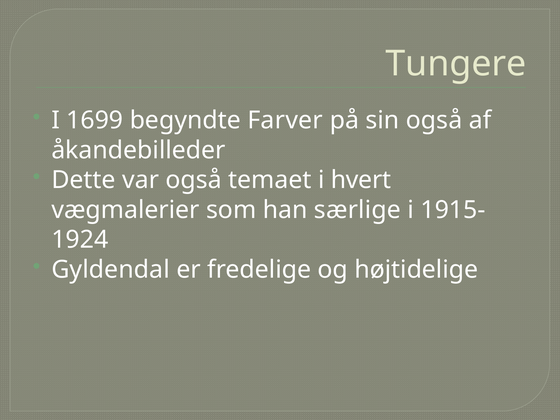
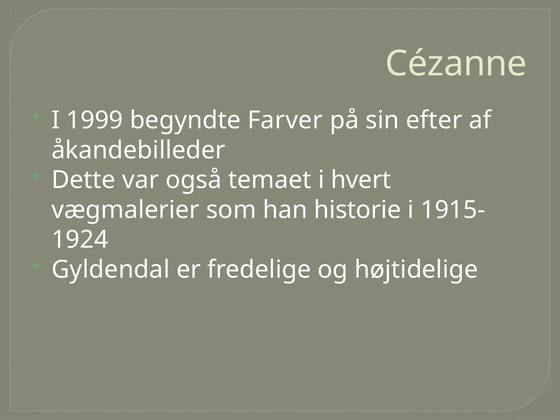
Tungere: Tungere -> Cézanne (456, 64)
1699: 1699 -> 1999 (95, 120)
sin også: også -> efter (434, 120)
særlige: særlige -> historie (358, 210)
